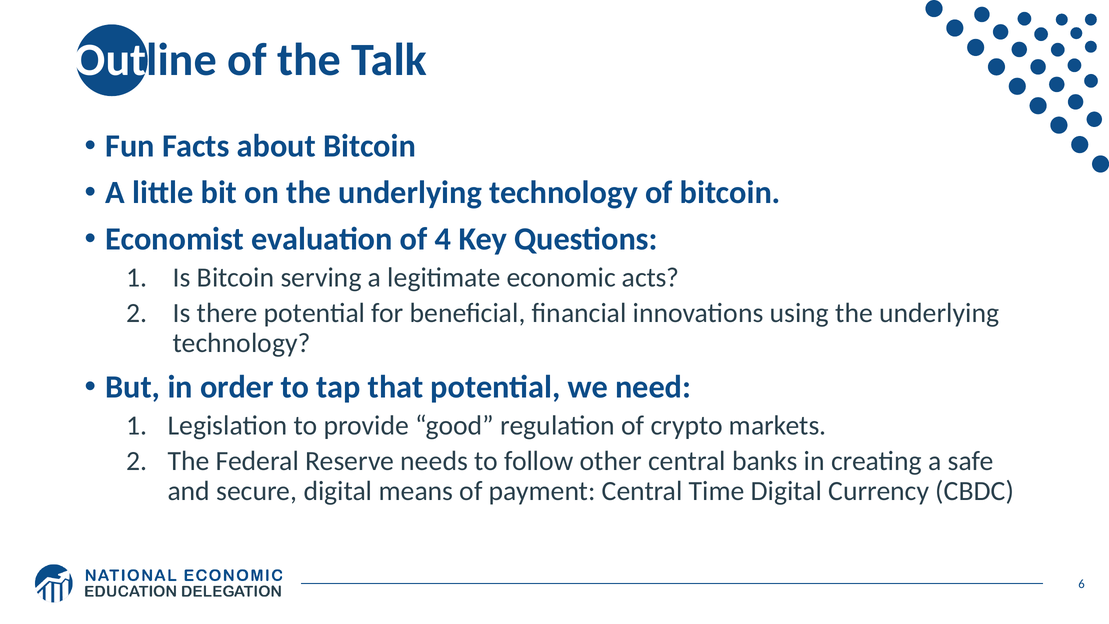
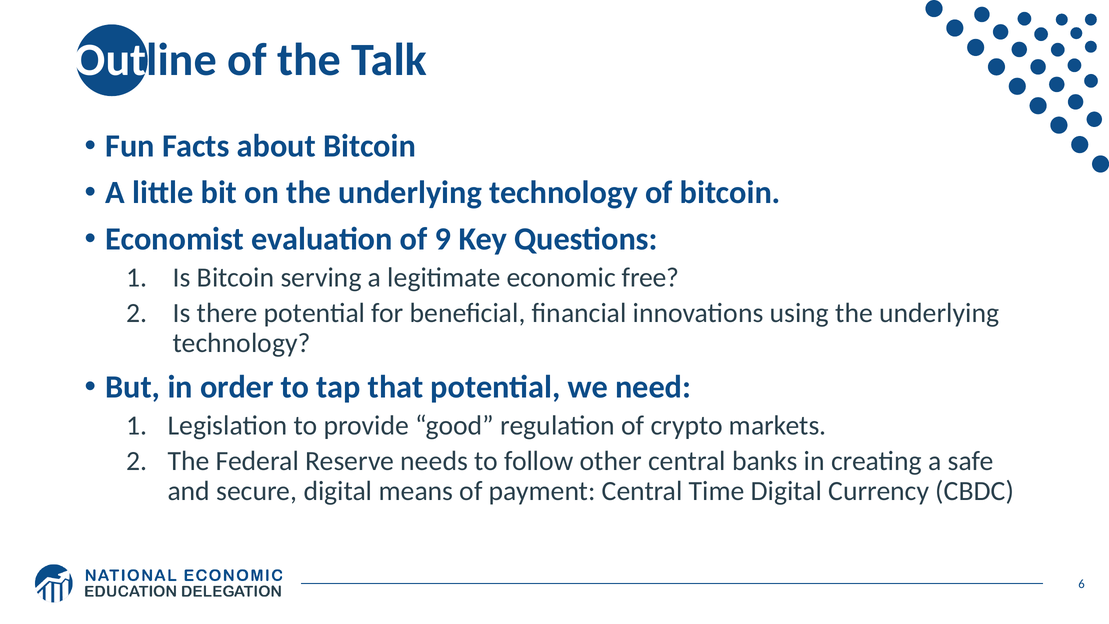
4: 4 -> 9 (443, 239)
acts: acts -> free (651, 277)
